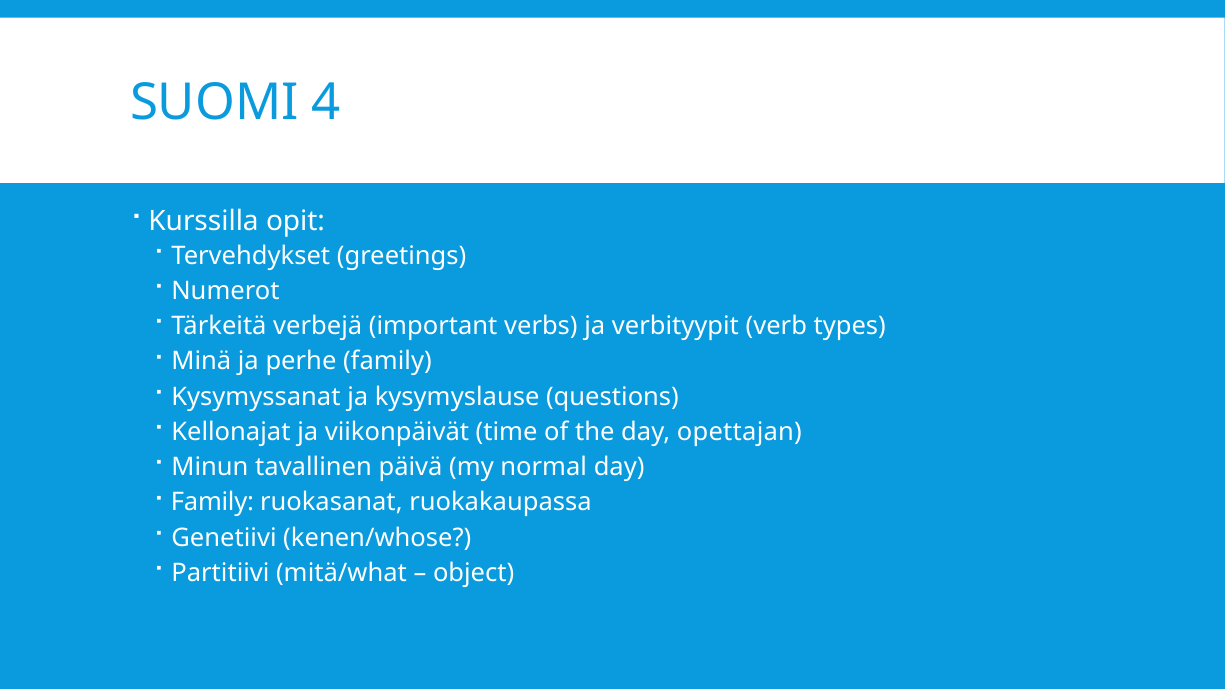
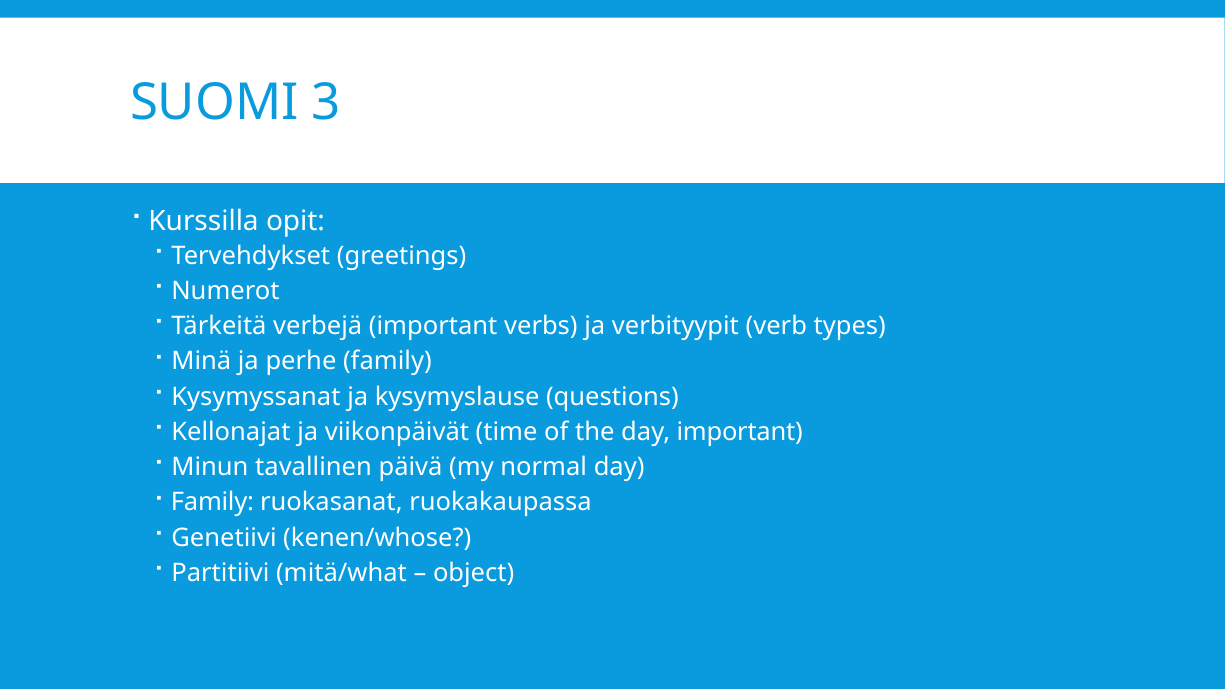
4: 4 -> 3 (326, 103)
day opettajan: opettajan -> important (740, 432)
